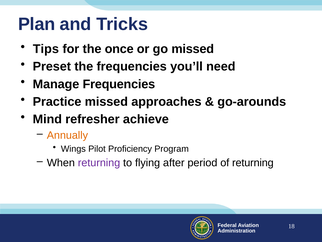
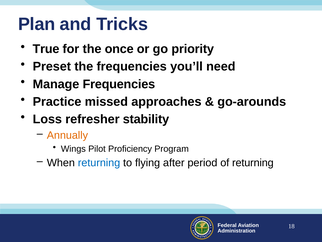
Tips: Tips -> True (46, 49)
go missed: missed -> priority (193, 49)
Mind: Mind -> Loss (47, 119)
achieve: achieve -> stability (146, 119)
returning colour: purple -> blue (99, 163)
